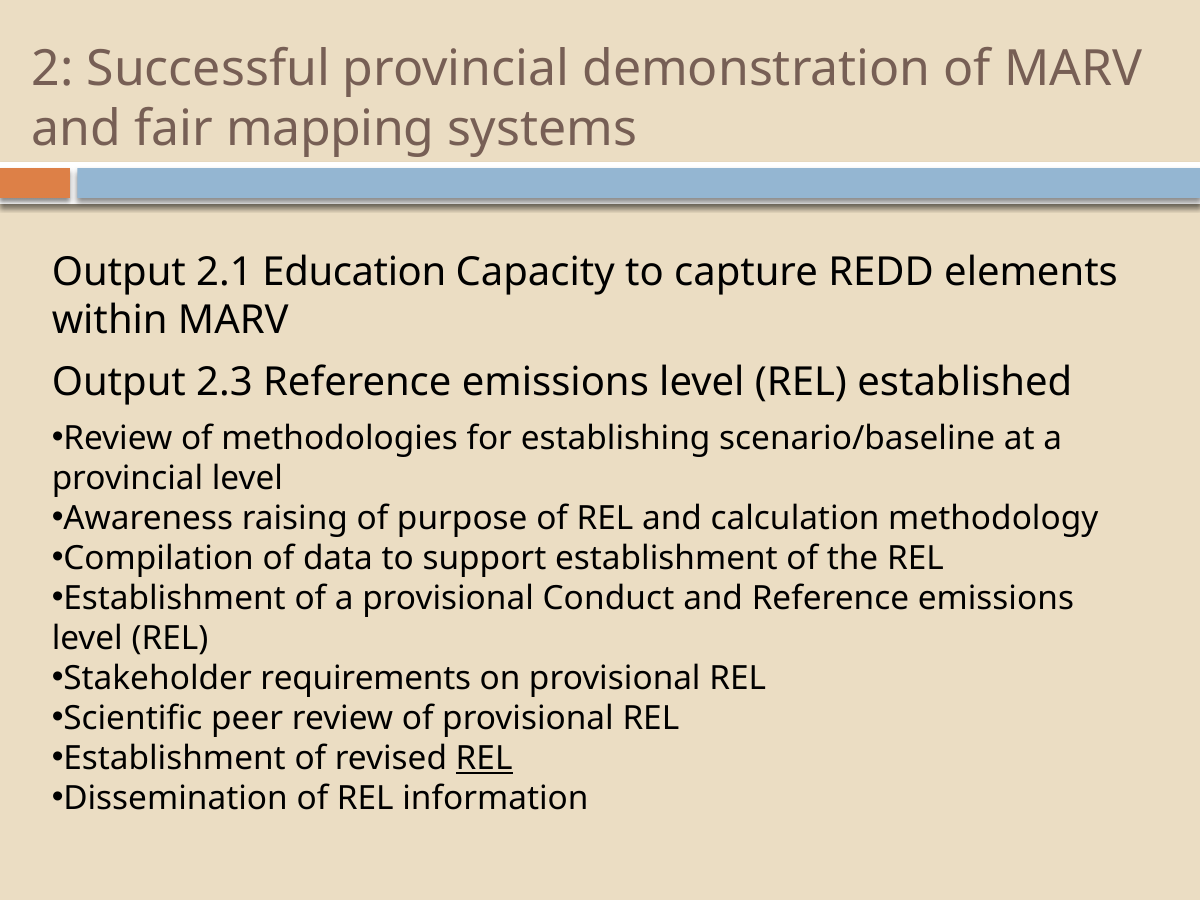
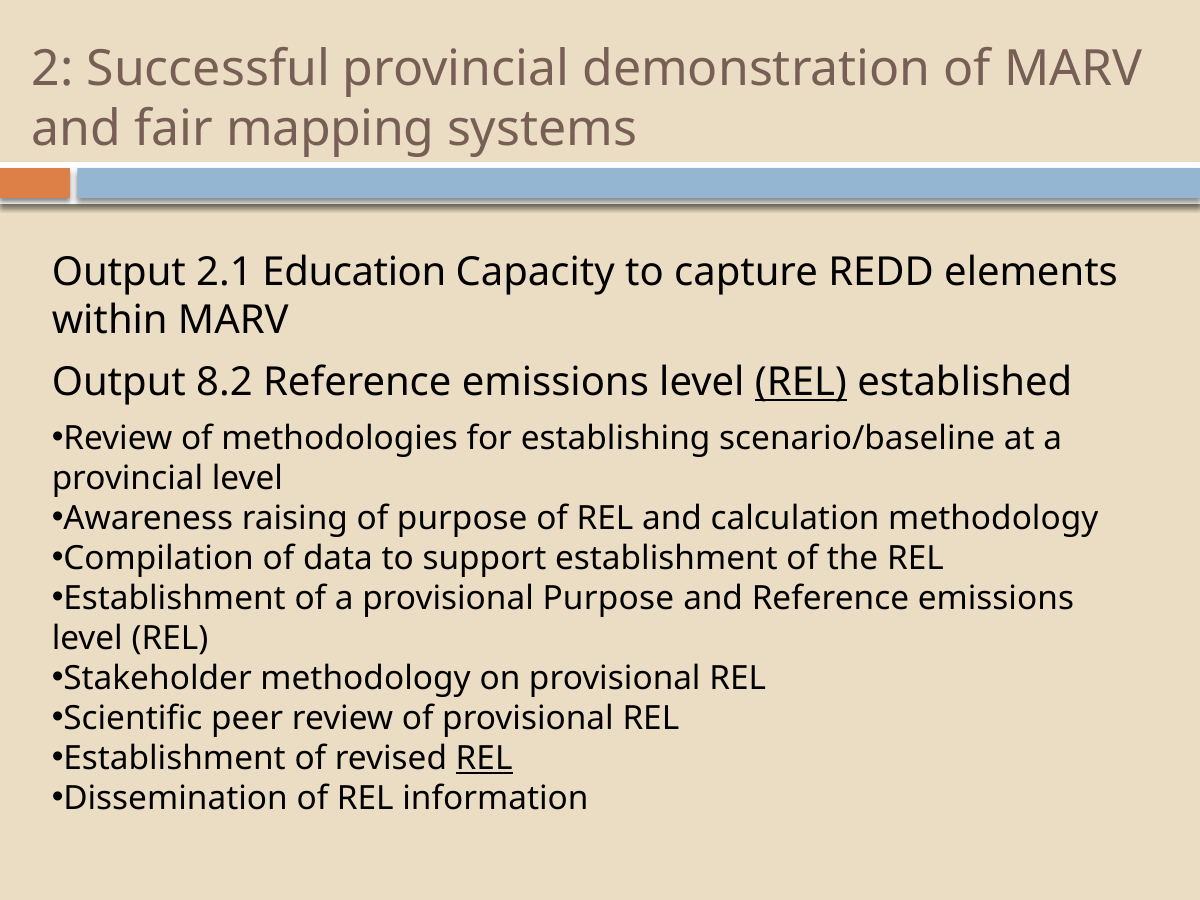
2.3: 2.3 -> 8.2 (224, 383)
REL underline: none -> present (801, 383)
provisional Conduct: Conduct -> Purpose (608, 598)
Stakeholder requirements: requirements -> methodology (366, 678)
